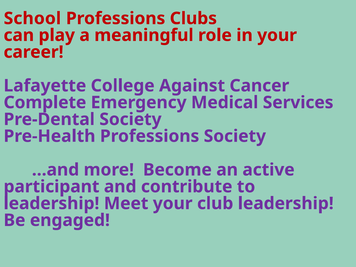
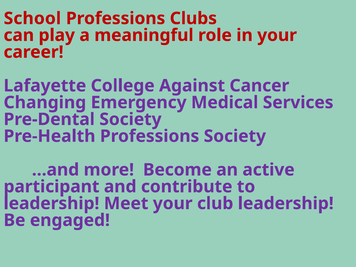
Complete: Complete -> Changing (45, 103)
